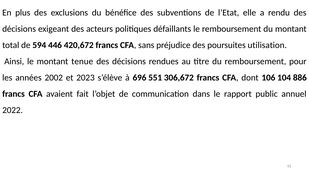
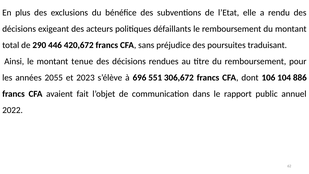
594: 594 -> 290 (39, 45)
utilisation: utilisation -> traduisant (267, 45)
2002: 2002 -> 2055 (54, 78)
